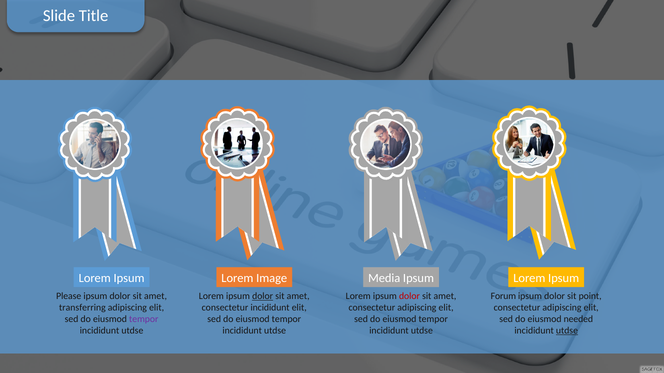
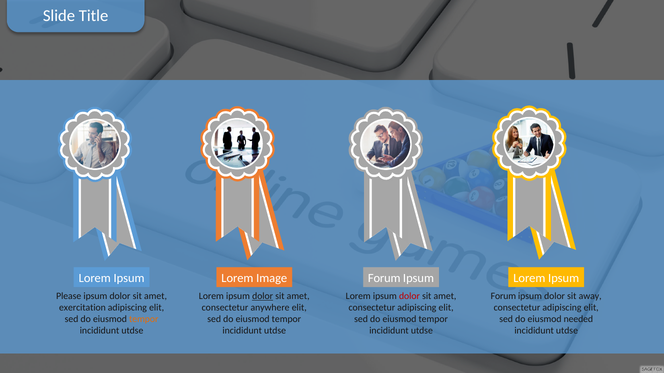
Media: Media -> Forum (384, 278)
point: point -> away (590, 296)
transferring: transferring -> exercitation (82, 308)
consectetur incididunt: incididunt -> anywhere (270, 308)
tempor colour: purple -> orange (144, 320)
utdse underline: present -> none (567, 331)
